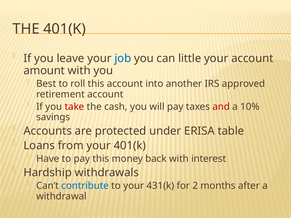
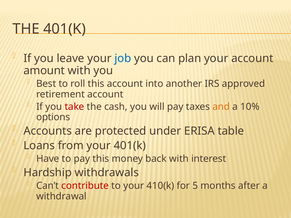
little: little -> plan (190, 58)
and colour: red -> orange (221, 107)
savings: savings -> options (53, 117)
contribute colour: blue -> red (85, 186)
431(k: 431(k -> 410(k (160, 186)
2: 2 -> 5 (195, 186)
